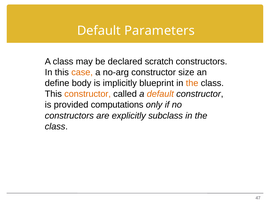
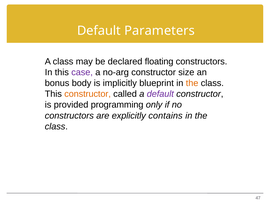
scratch: scratch -> floating (159, 61)
case colour: orange -> purple (82, 72)
define: define -> bonus (57, 83)
default colour: orange -> purple (160, 94)
computations: computations -> programming (117, 105)
subclass: subclass -> contains (166, 115)
